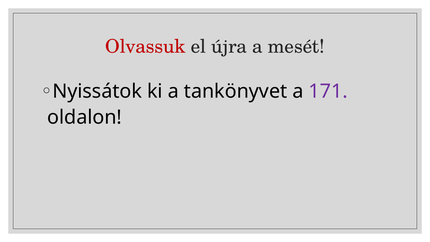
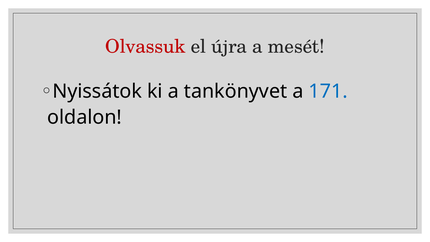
171 colour: purple -> blue (328, 91)
